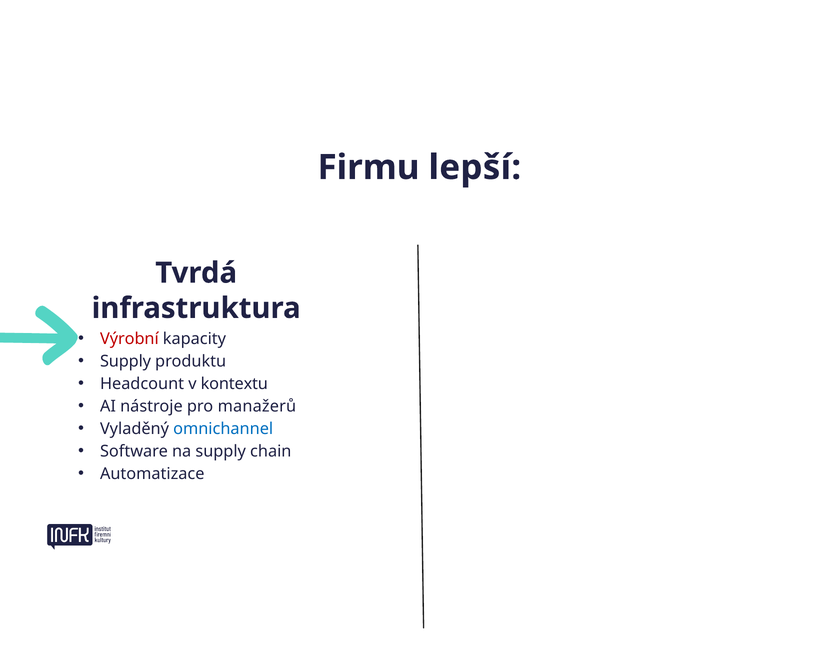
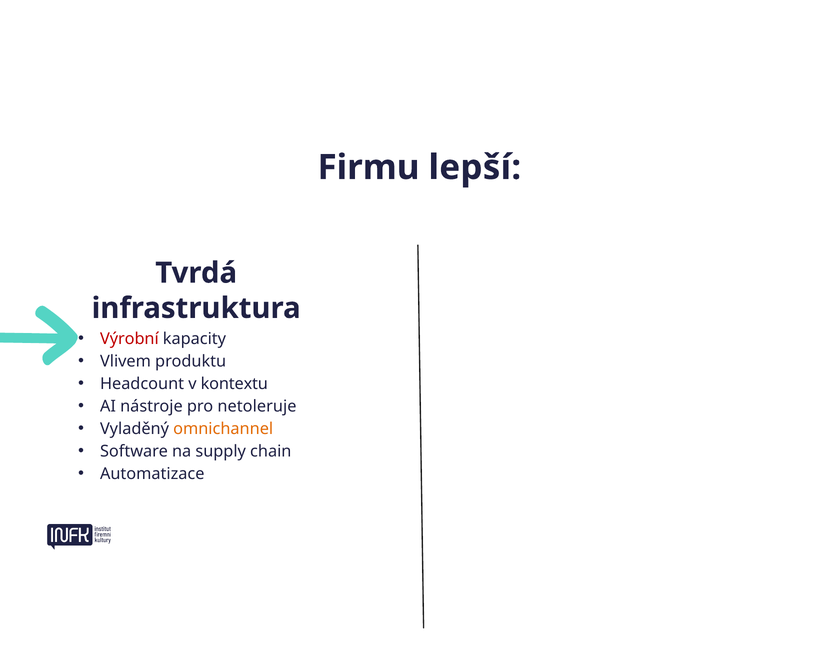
Supply: Supply -> Vlivem (125, 361)
manažerů: manažerů -> netoleruje (257, 406)
omnichannel colour: blue -> orange (223, 429)
